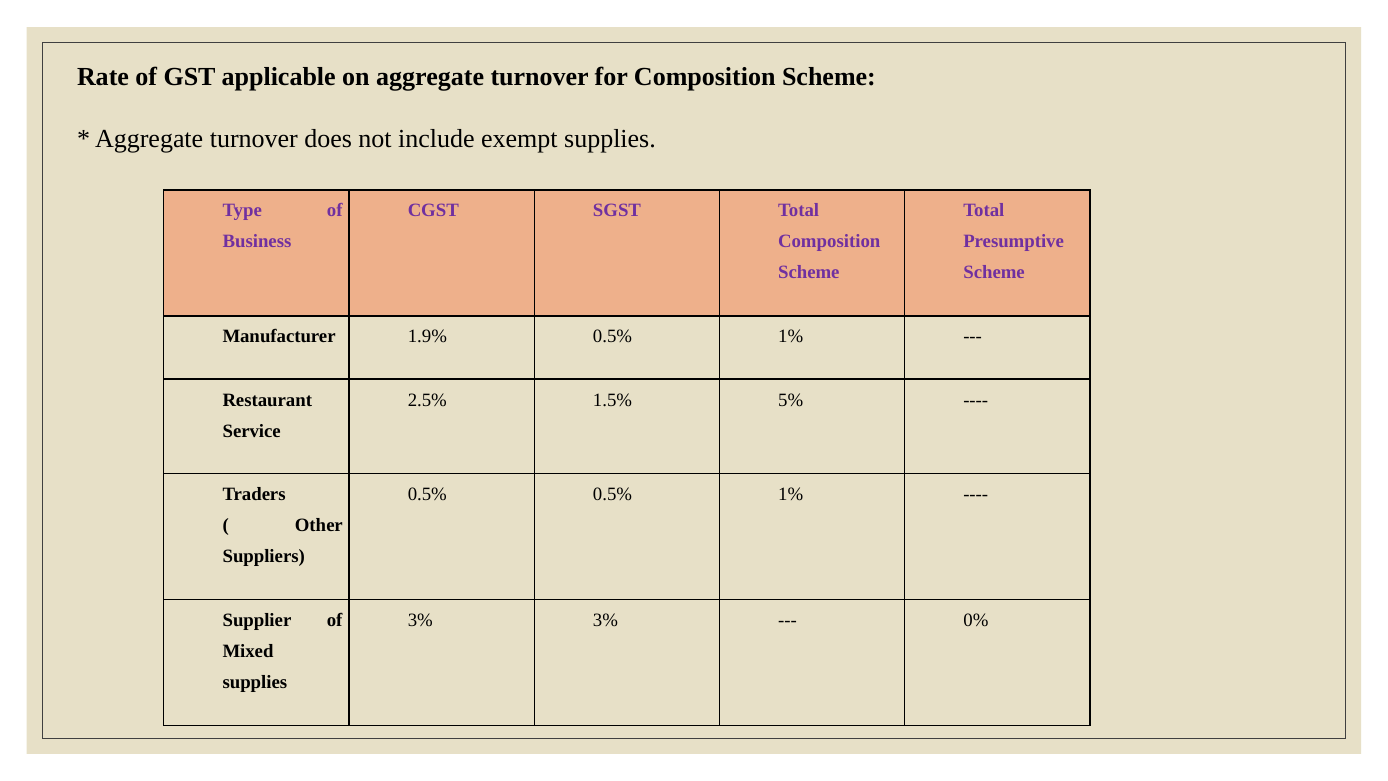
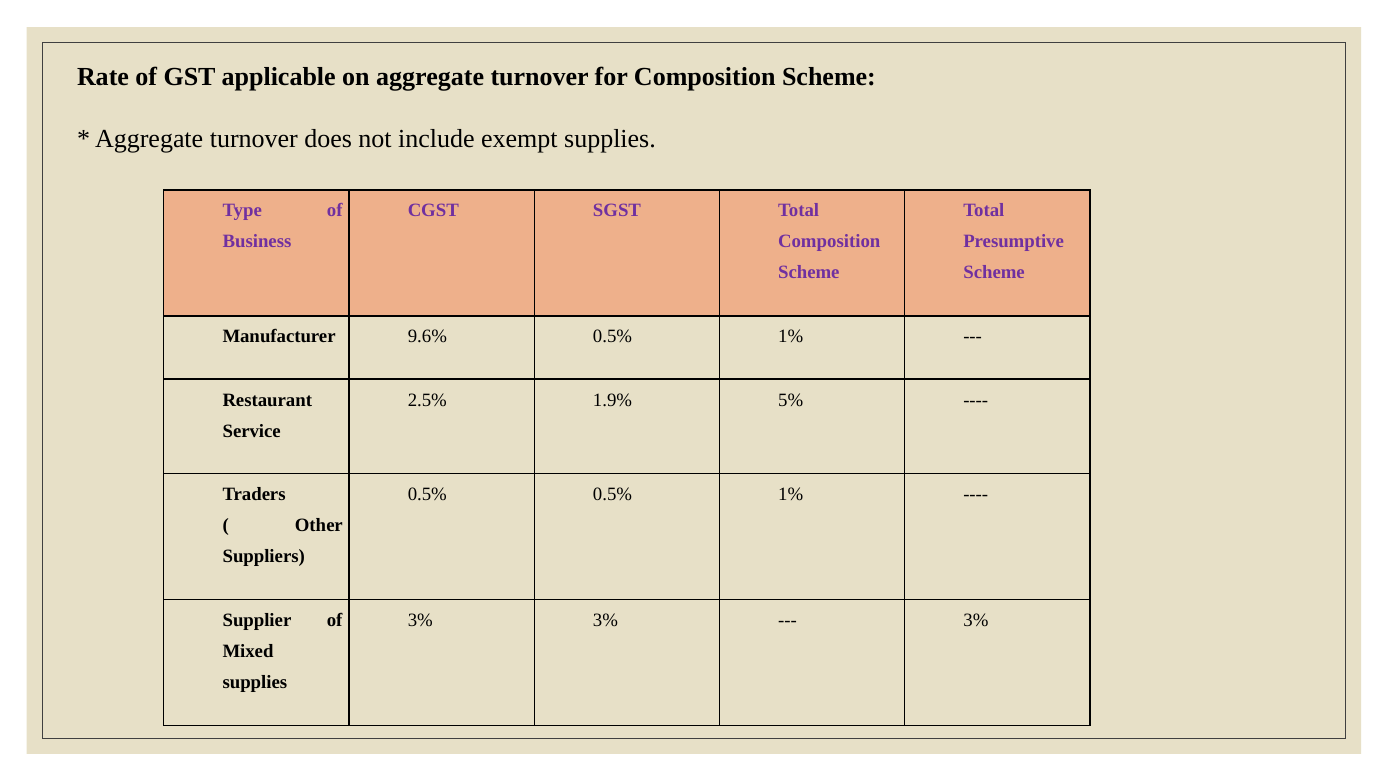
1.9%: 1.9% -> 9.6% (427, 337)
1.5%: 1.5% -> 1.9% (613, 400)
0%: 0% -> 3% (976, 620)
